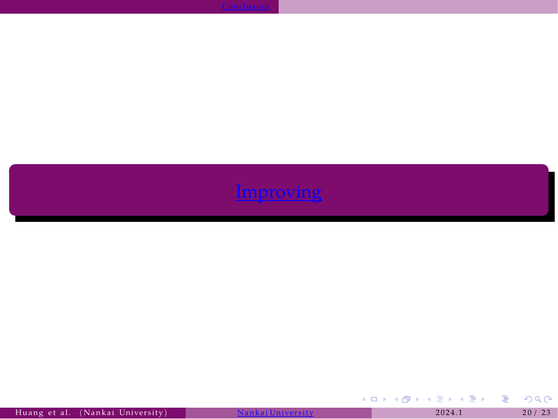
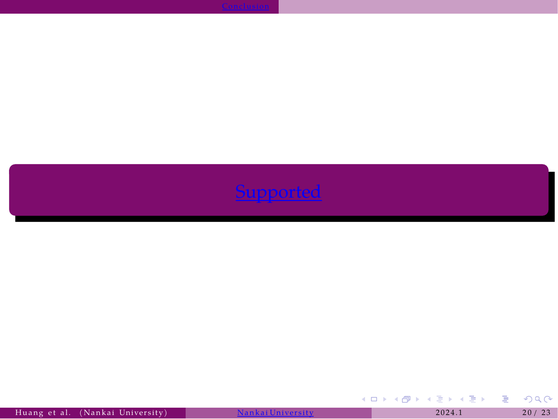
Improving: Improving -> Supported (279, 192)
